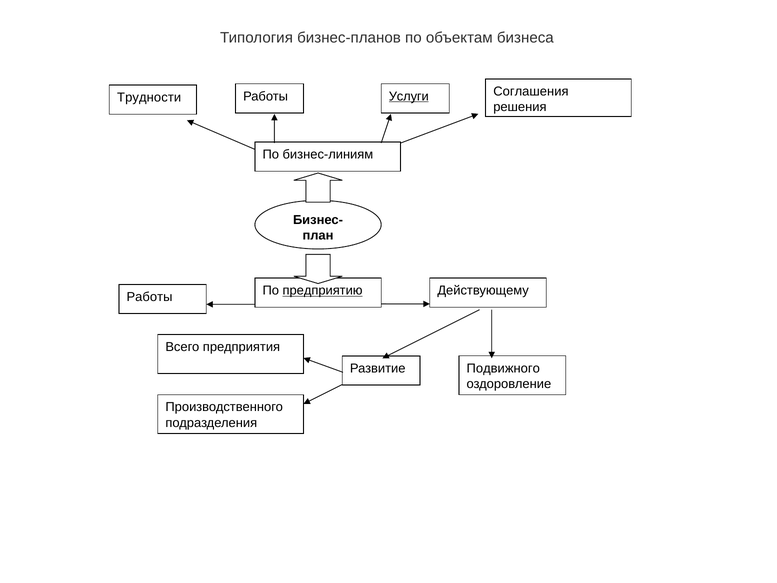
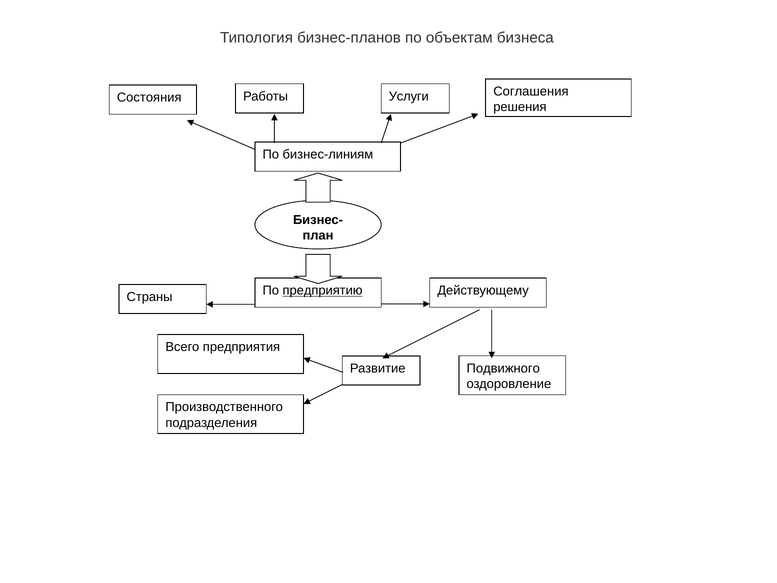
Услуги underline: present -> none (409, 96)
Трудности: Трудности -> Состояния (149, 97)
Работы: Работы -> Страны (150, 297)
